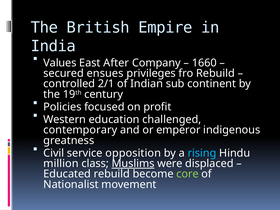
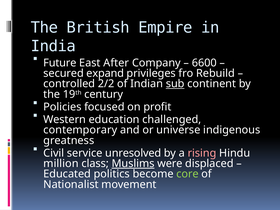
Values: Values -> Future (60, 63)
1660: 1660 -> 6600 (204, 63)
ensues: ensues -> expand (105, 73)
2/1: 2/1 -> 2/2 (106, 84)
sub underline: none -> present (175, 84)
emperor: emperor -> universe (178, 130)
opposition: opposition -> unresolved (133, 153)
rising colour: light blue -> pink (202, 153)
Educated rebuild: rebuild -> politics (112, 174)
